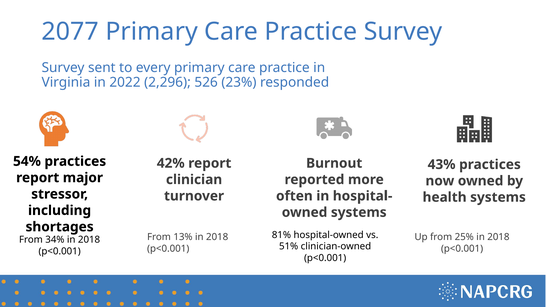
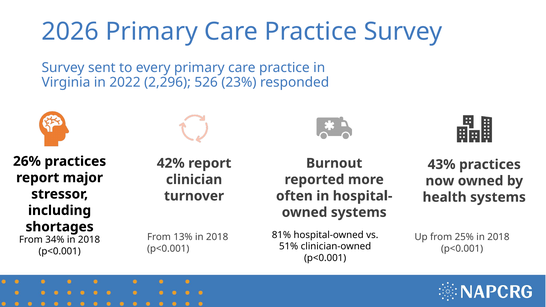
2077: 2077 -> 2026 (70, 32)
54%: 54% -> 26% (27, 161)
